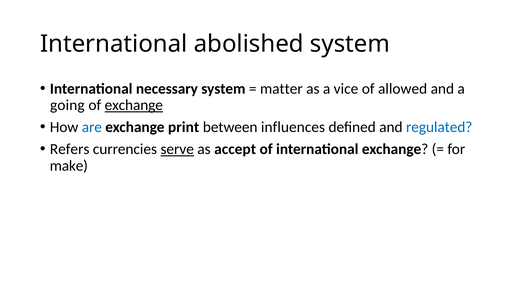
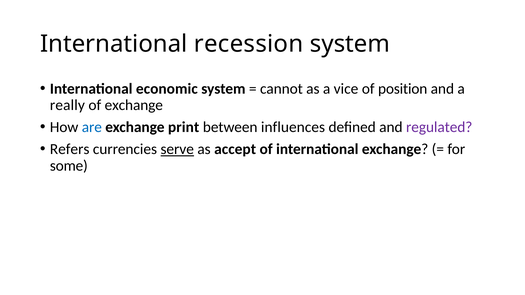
abolished: abolished -> recession (249, 44)
necessary: necessary -> economic (167, 89)
matter: matter -> cannot (281, 89)
allowed: allowed -> position (403, 89)
going: going -> really (67, 105)
exchange underline: present -> none (134, 105)
regulated colour: blue -> purple (439, 127)
make: make -> some (69, 166)
